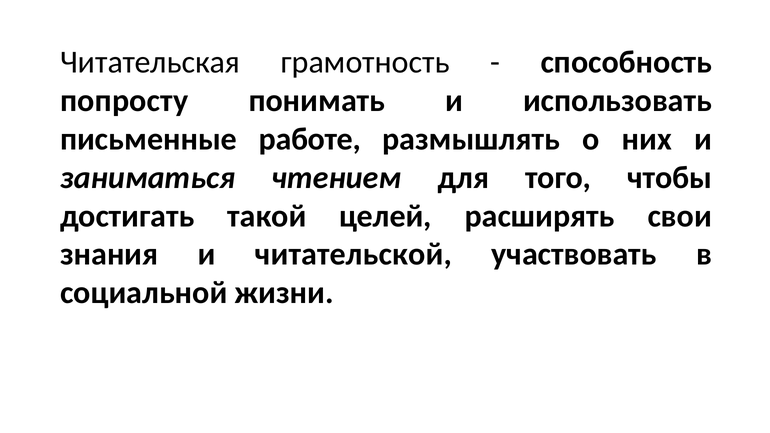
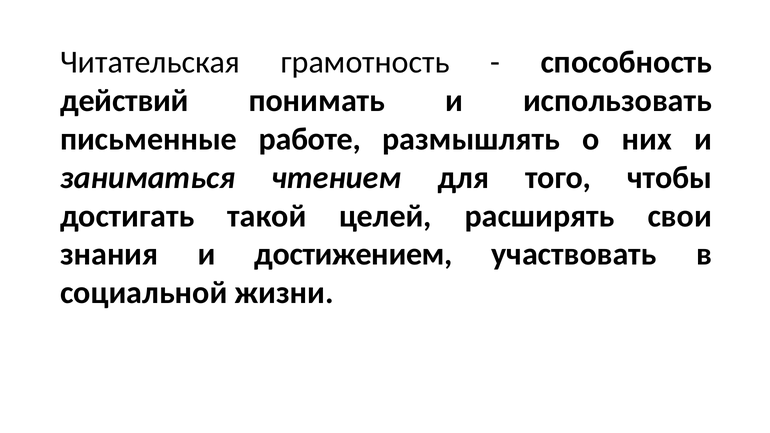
попросту: попросту -> действий (124, 101)
читательской: читательской -> достижением (354, 254)
